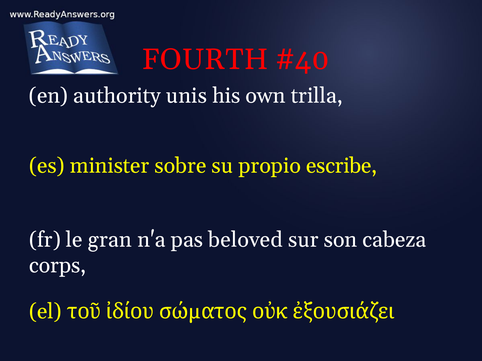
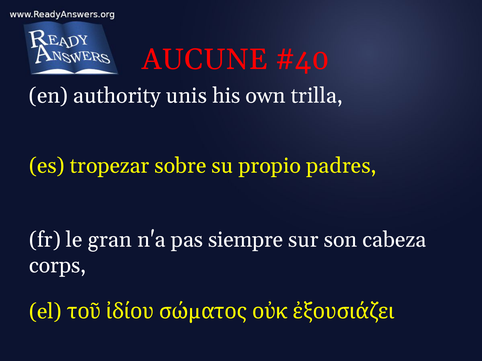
FOURTH: FOURTH -> AUCUNE (205, 60)
minister: minister -> tropezar (110, 166)
escribe: escribe -> padres (341, 166)
beloved: beloved -> siempre (246, 240)
